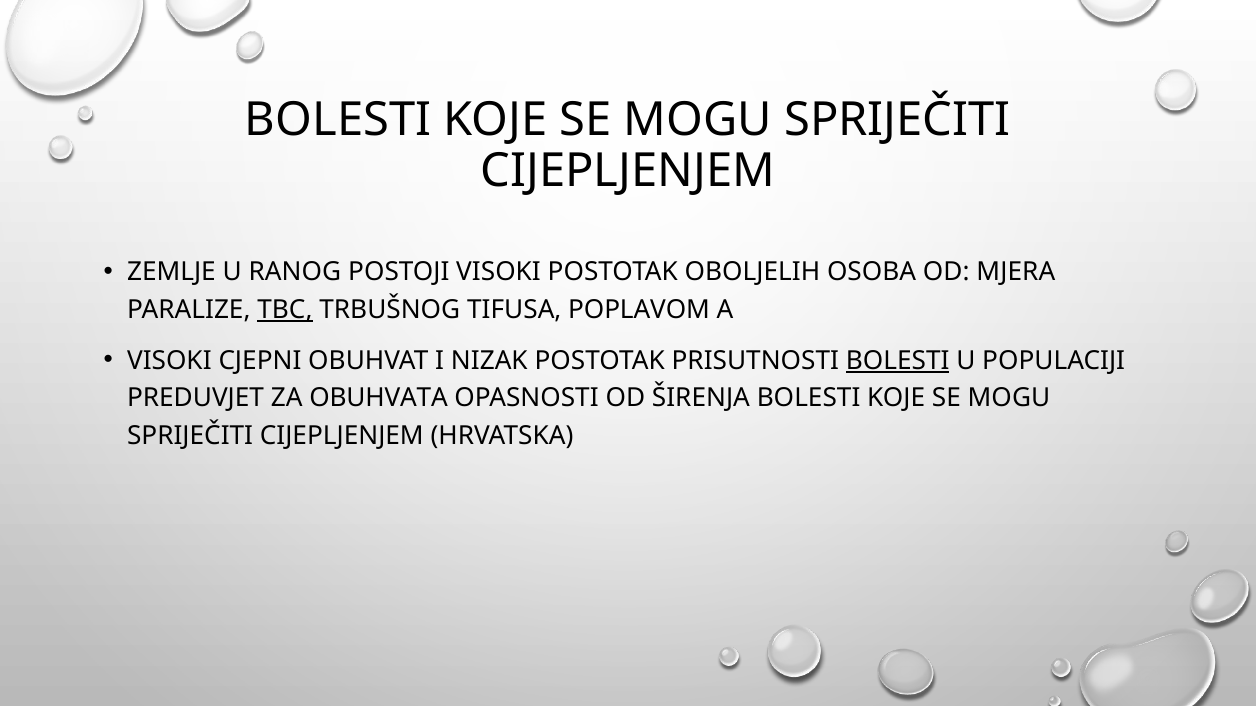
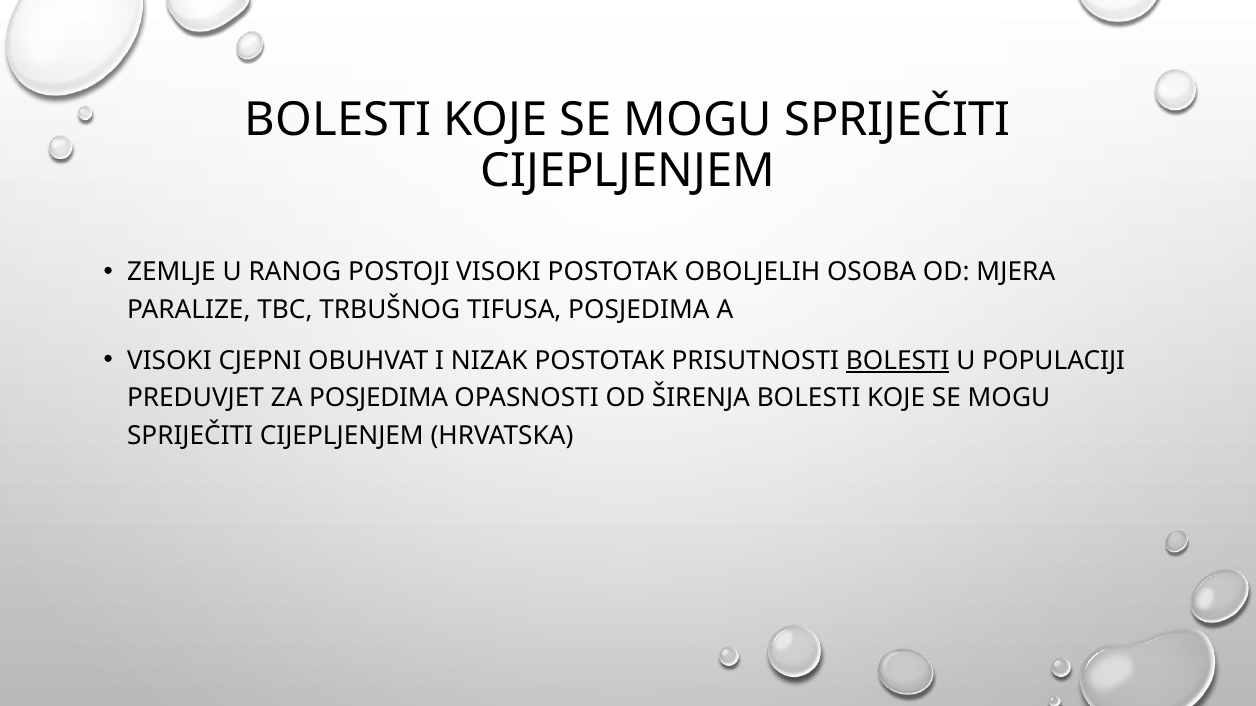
TBC underline: present -> none (285, 310)
TIFUSA POPLAVOM: POPLAVOM -> POSJEDIMA (639, 310)
ZA OBUHVATA: OBUHVATA -> POSJEDIMA (379, 398)
